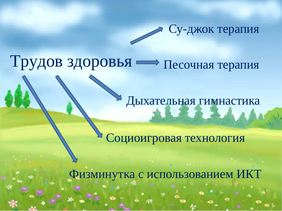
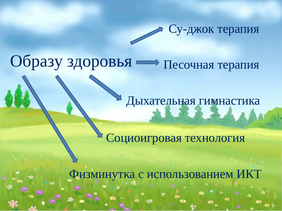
Трудов: Трудов -> Образу (36, 61)
